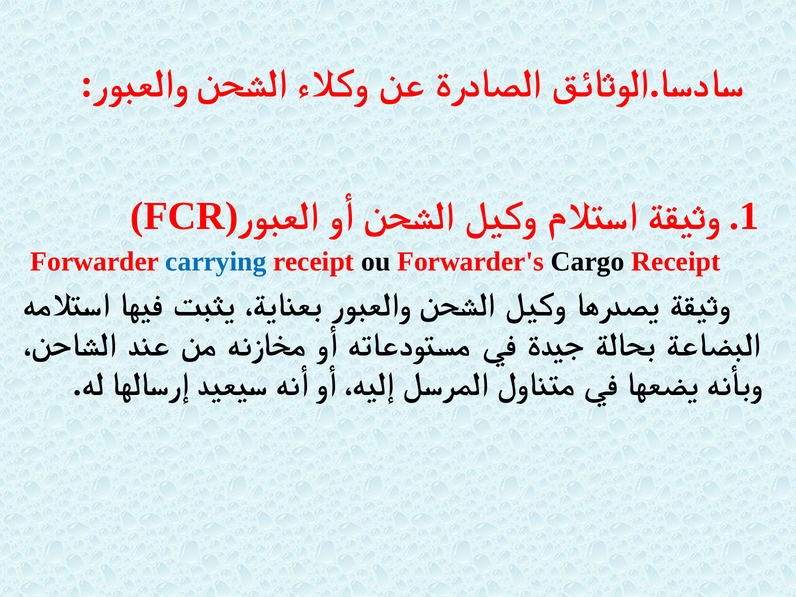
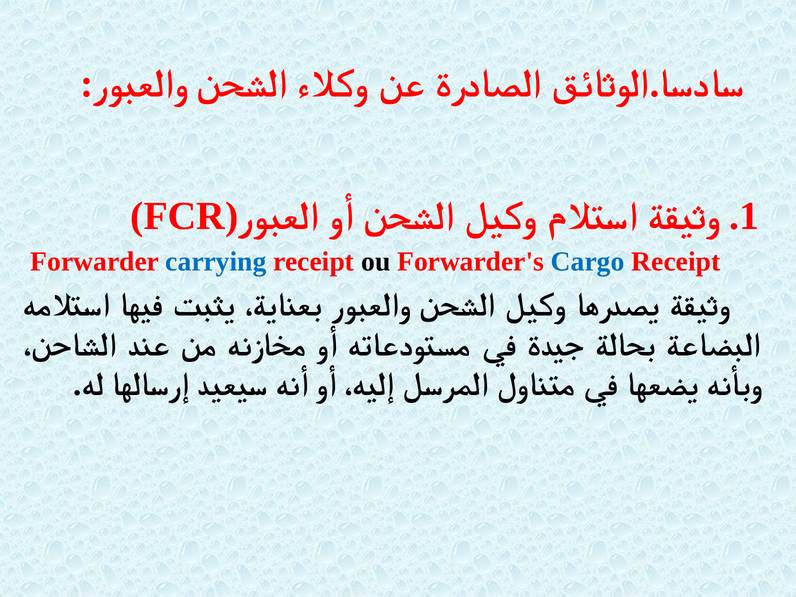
Cargo colour: black -> blue (588, 261)
